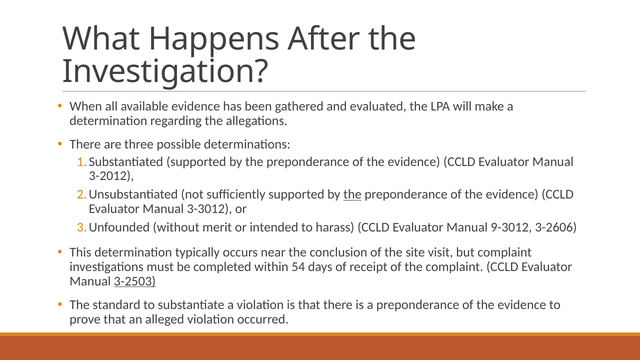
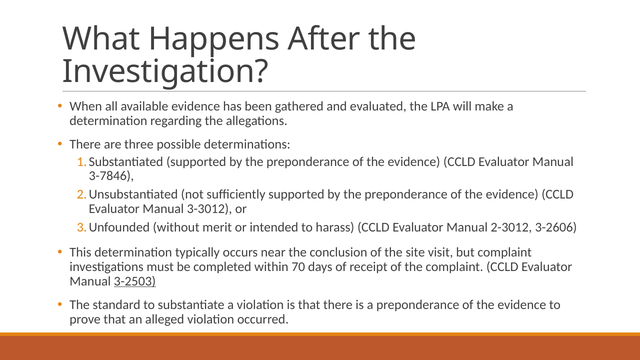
3-2012: 3-2012 -> 3-7846 (111, 176)
the underline: present -> none (352, 194)
9-3012: 9-3012 -> 2-3012 (511, 227)
54: 54 -> 70 (298, 267)
